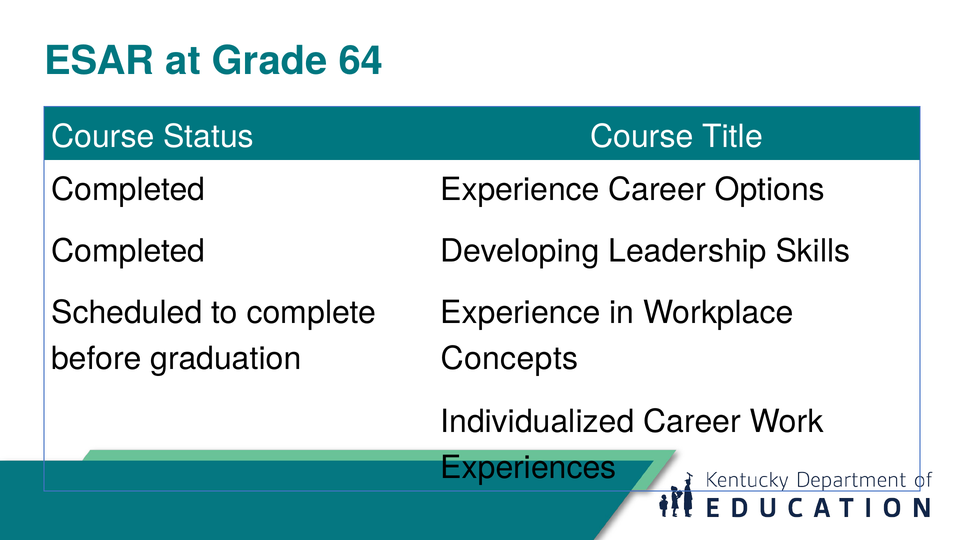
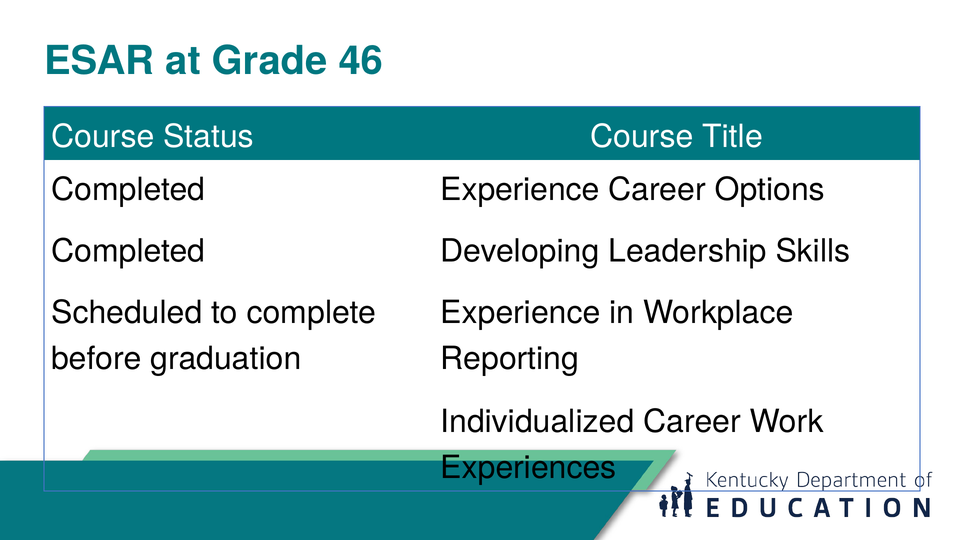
64: 64 -> 46 (361, 61)
Concepts: Concepts -> Reporting (510, 359)
